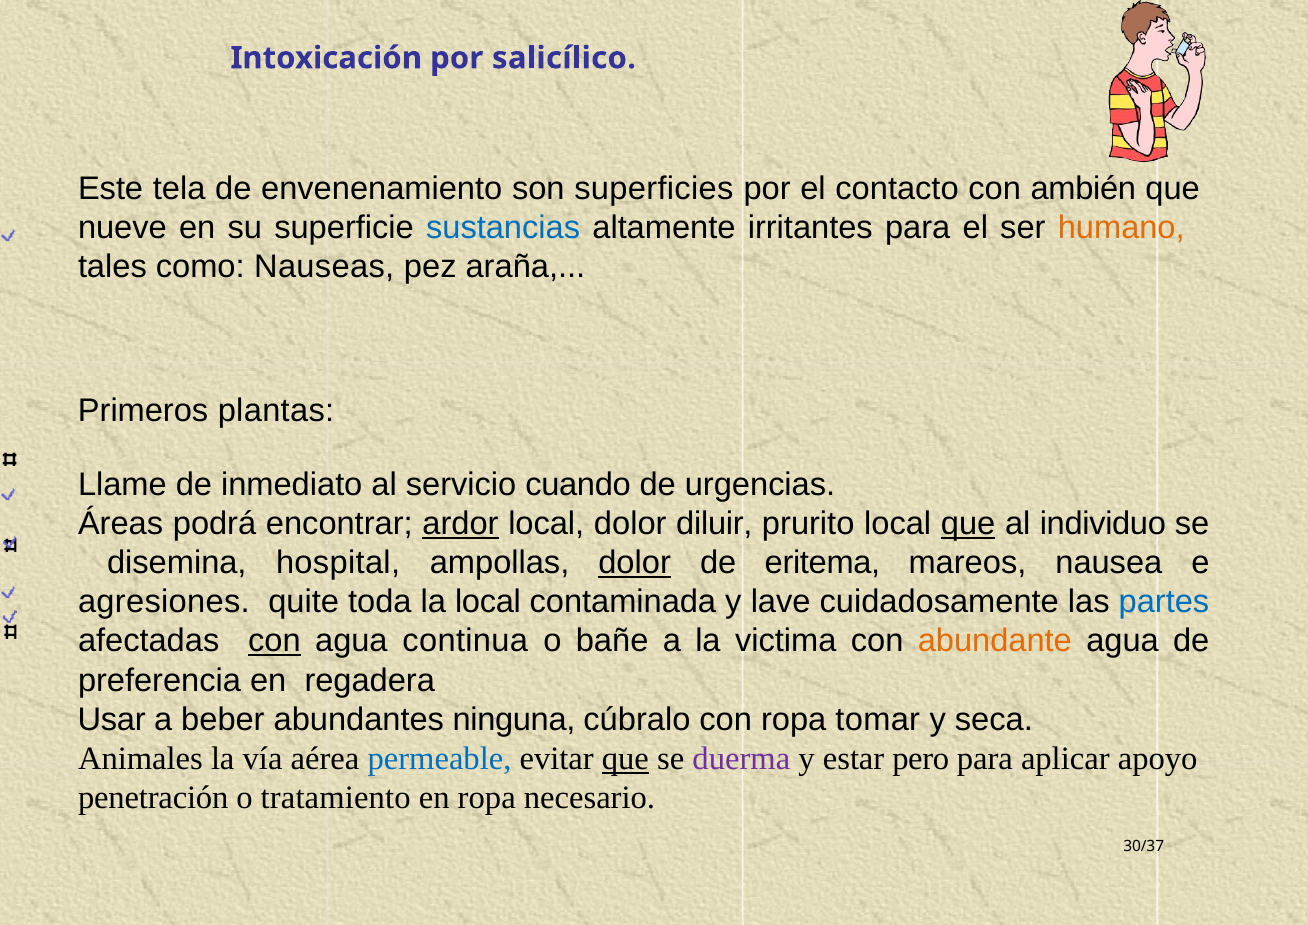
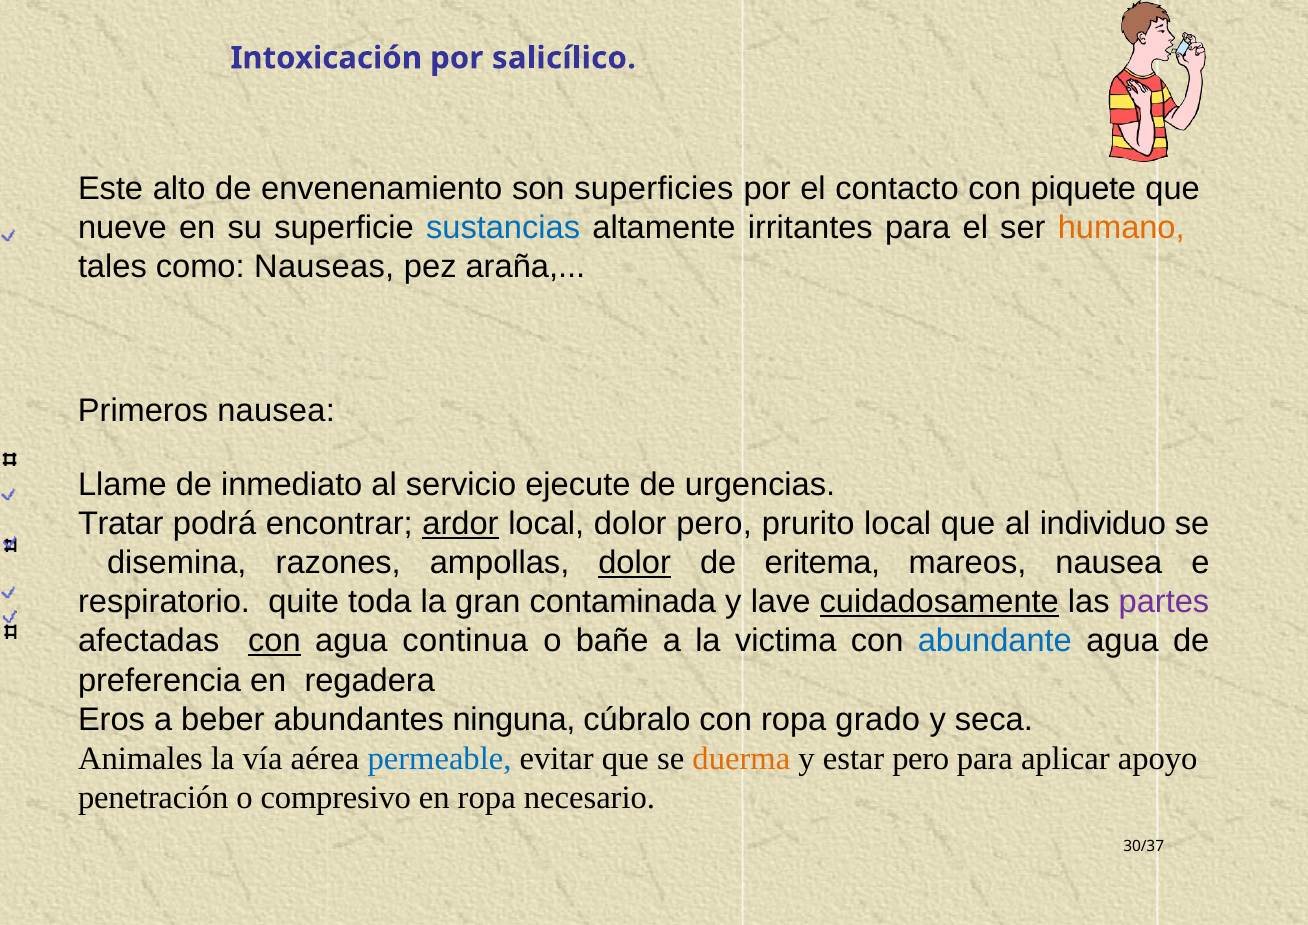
tela: tela -> alto (179, 189)
ambién: ambién -> piquete (1083, 189)
Primeros plantas: plantas -> nausea (276, 411)
cuando: cuando -> ejecute (578, 485)
Áreas: Áreas -> Tratar (121, 524)
dolor diluir: diluir -> pero (714, 524)
que underline: present -> none (968, 524)
hospital: hospital -> razones (338, 563)
agresiones: agresiones -> respiratorio (164, 602)
la local: local -> gran (488, 602)
cuidadosamente underline: none -> present (939, 602)
partes colour: blue -> purple (1164, 602)
abundante colour: orange -> blue (995, 641)
Usar: Usar -> Eros (112, 719)
tomar: tomar -> grado (878, 719)
que underline: present -> none (625, 759)
duerma colour: purple -> orange (741, 759)
tratamiento: tratamiento -> compresivo (336, 798)
